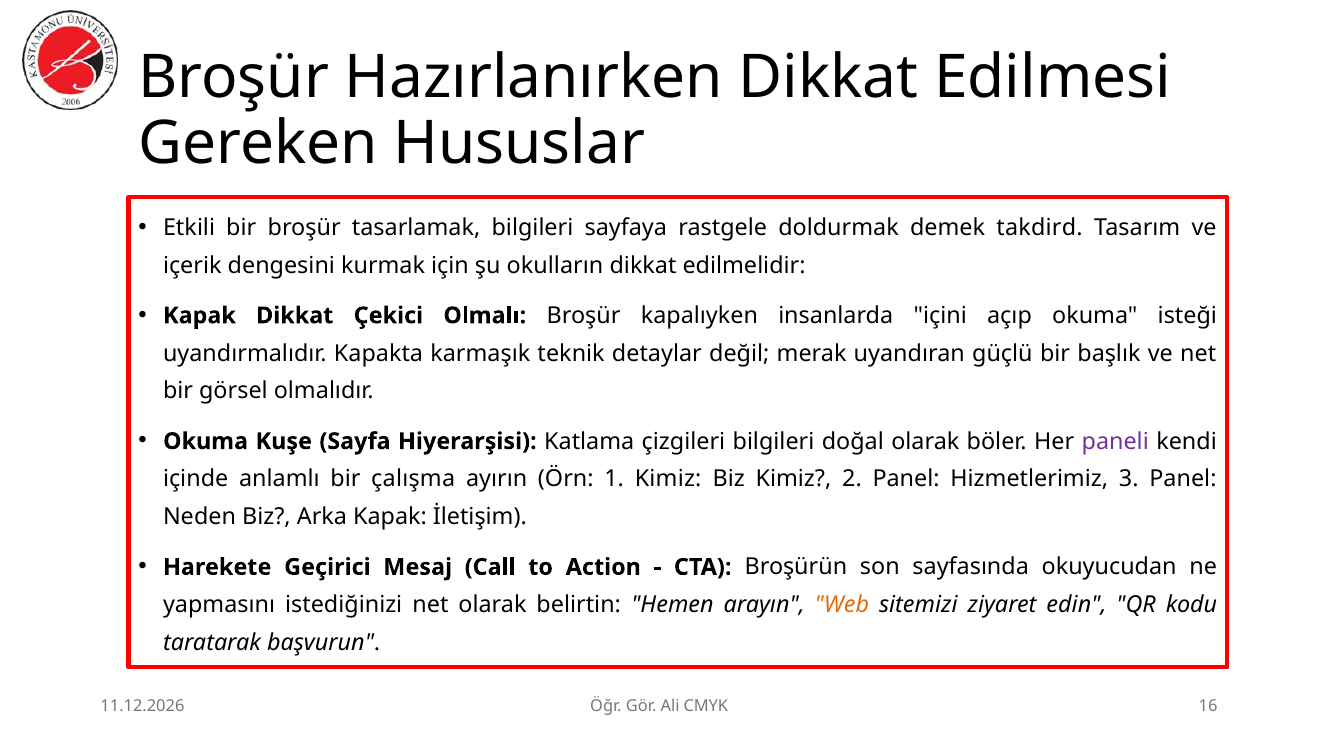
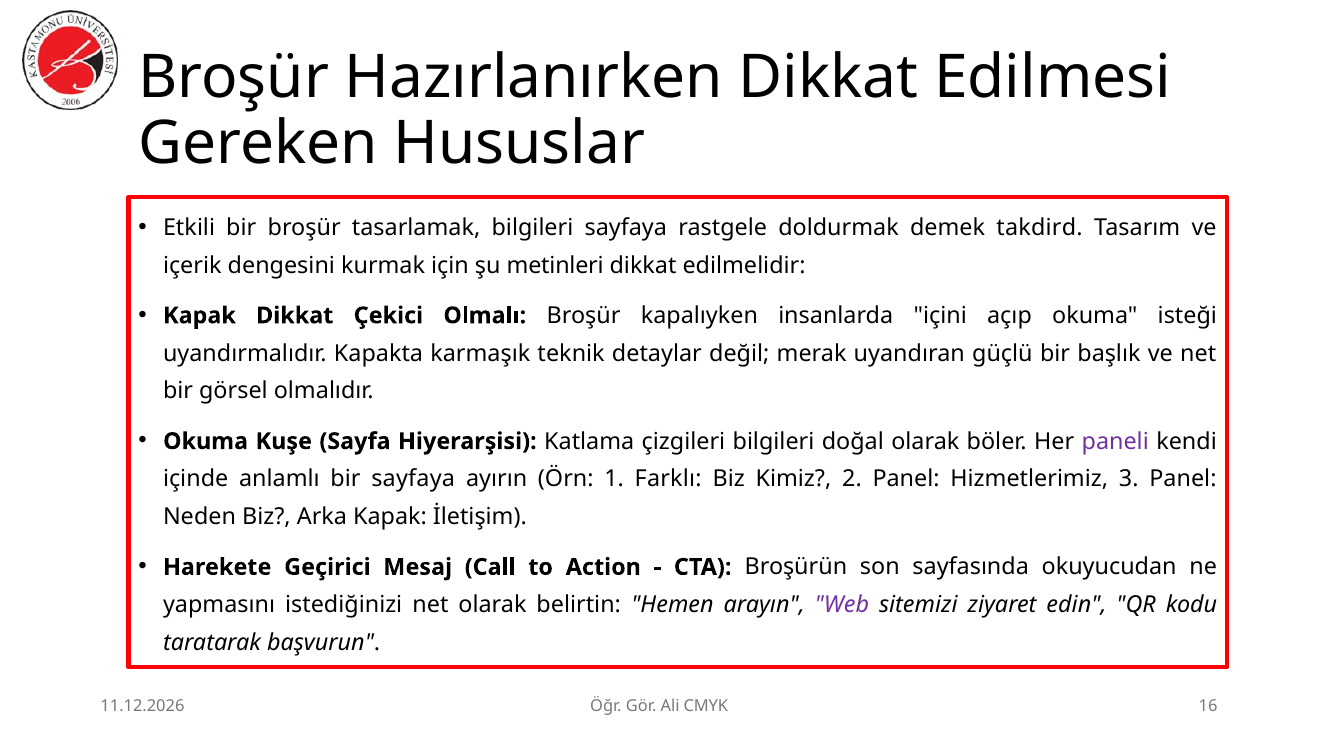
okulların: okulların -> metinleri (555, 266)
bir çalışma: çalışma -> sayfaya (413, 479)
1 Kimiz: Kimiz -> Farklı (668, 479)
Web colour: orange -> purple (842, 605)
